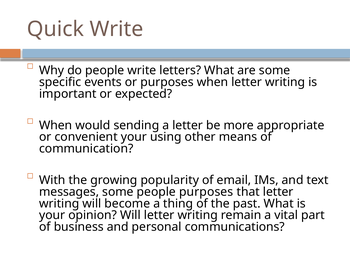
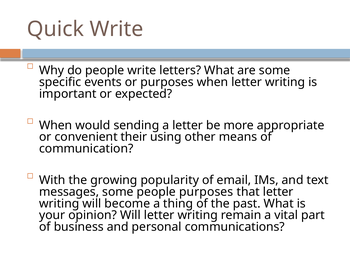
convenient your: your -> their (134, 137)
